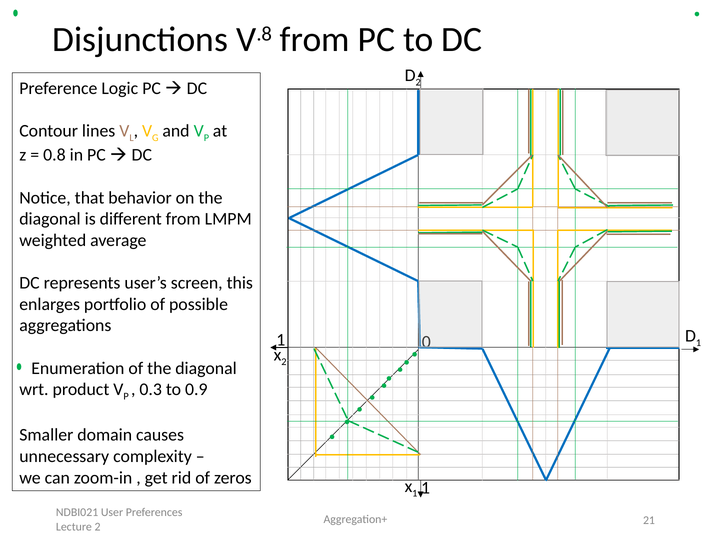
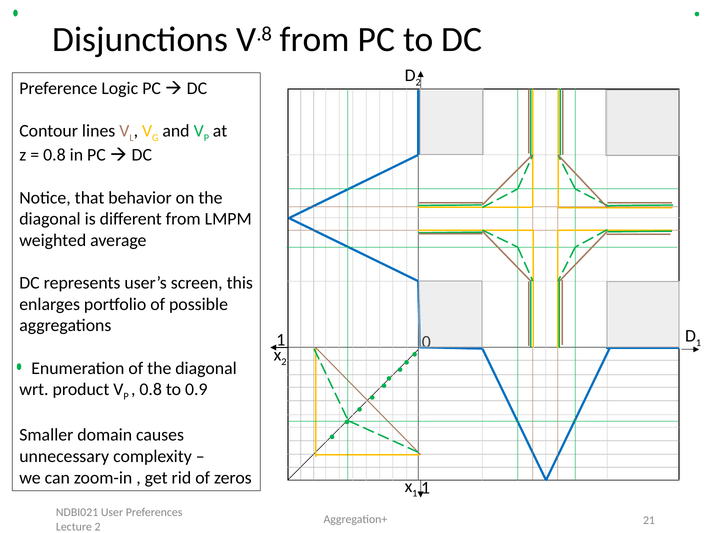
0.3: 0.3 -> 0.8 (151, 390)
